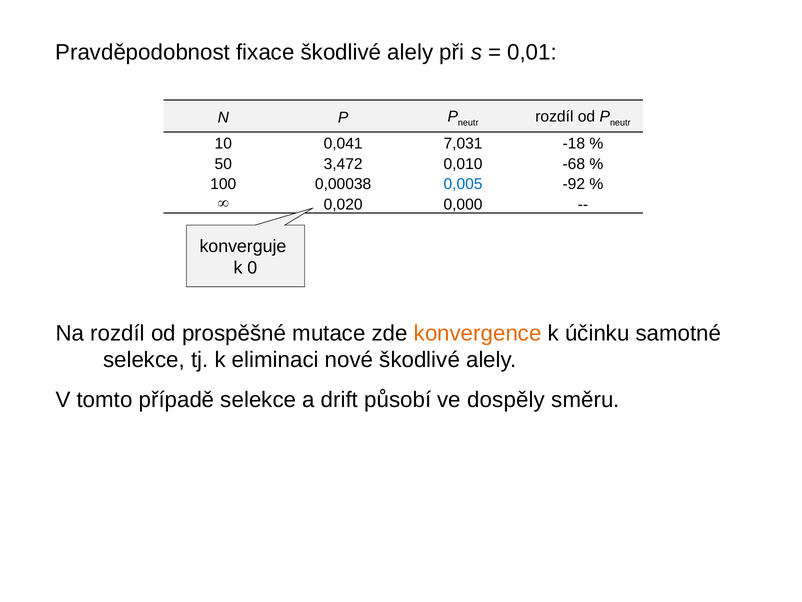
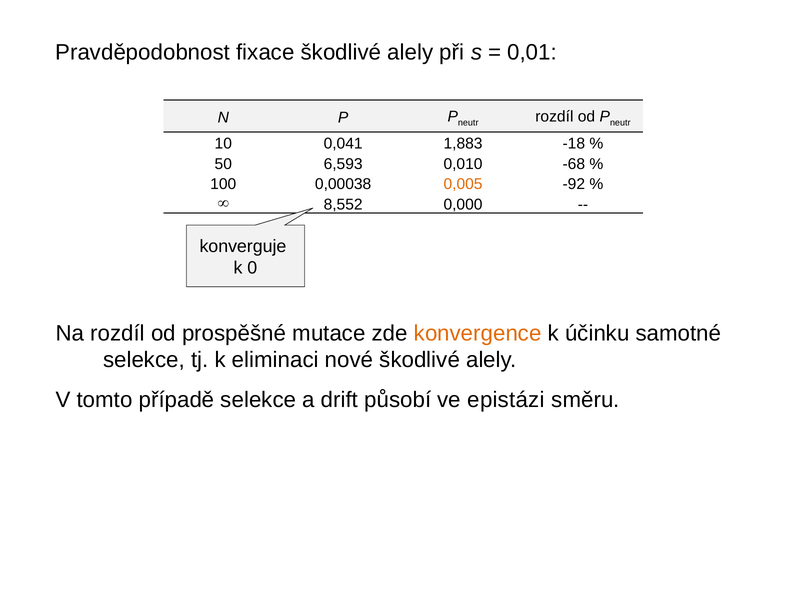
7,031: 7,031 -> 1,883 (463, 144)
3,472: 3,472 -> 6,593 (343, 164)
0,005 colour: blue -> orange (463, 184)
0,020: 0,020 -> 8,552 (343, 204)
dospěly: dospěly -> epistázi (506, 400)
